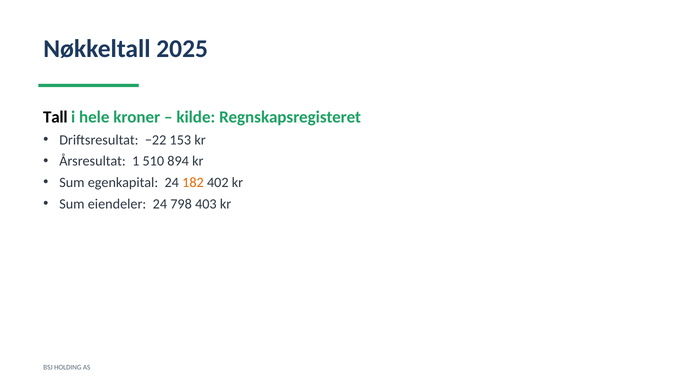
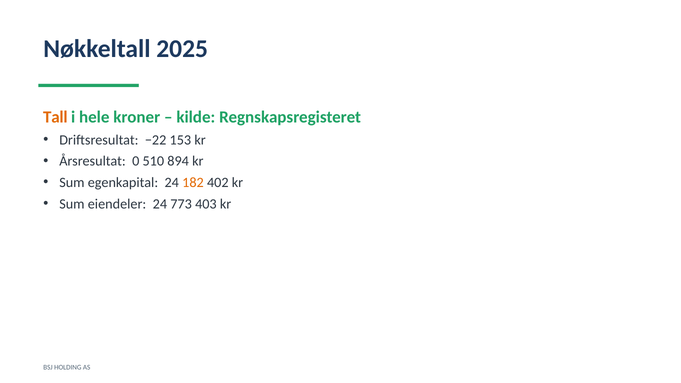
Tall colour: black -> orange (55, 117)
1: 1 -> 0 (136, 161)
798: 798 -> 773 (181, 204)
